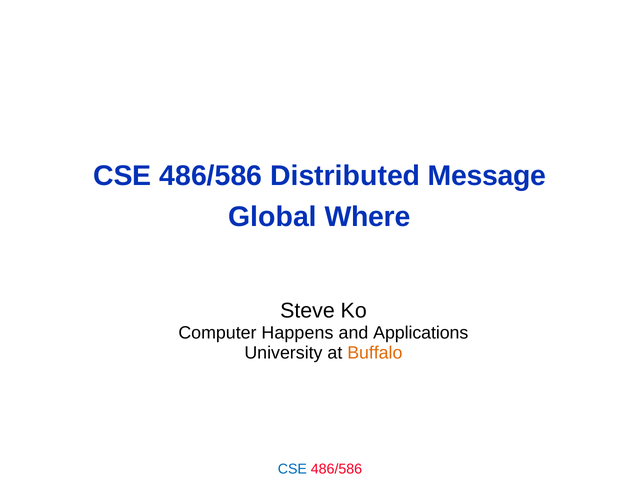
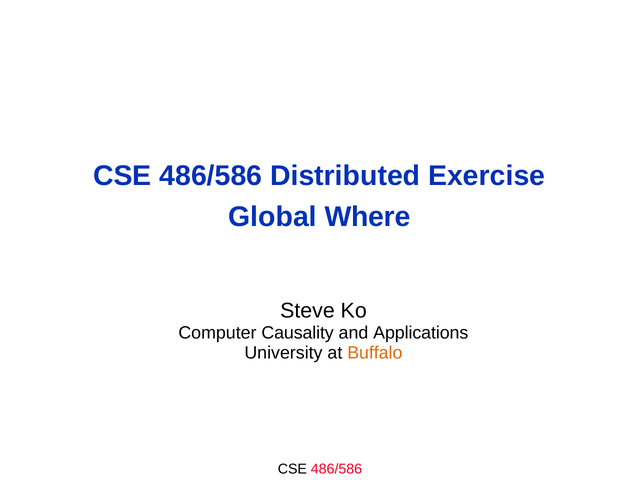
Message: Message -> Exercise (487, 176)
Happens: Happens -> Causality (298, 333)
CSE colour: blue -> black (292, 469)
